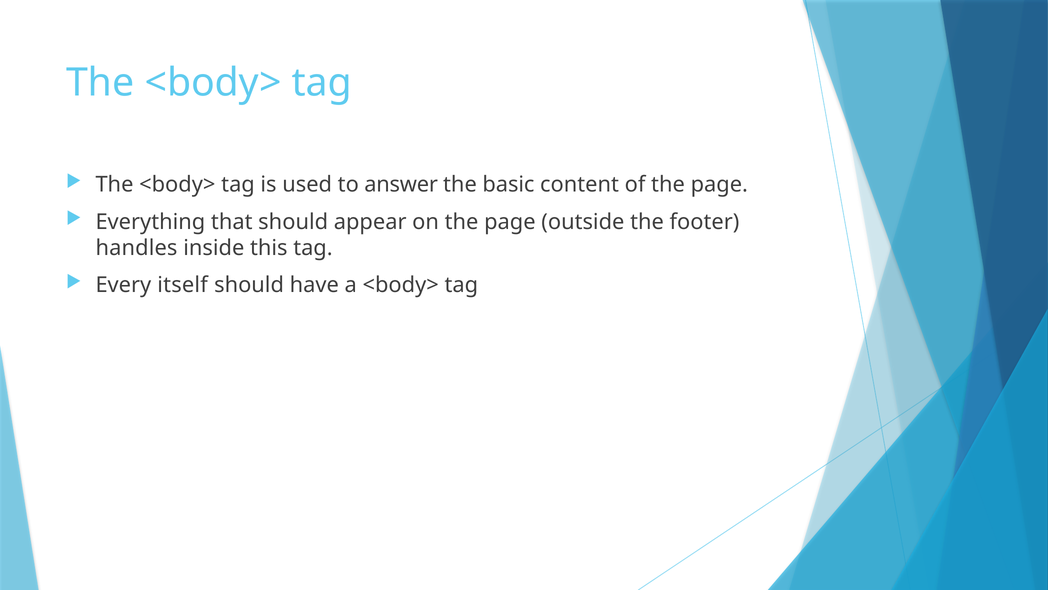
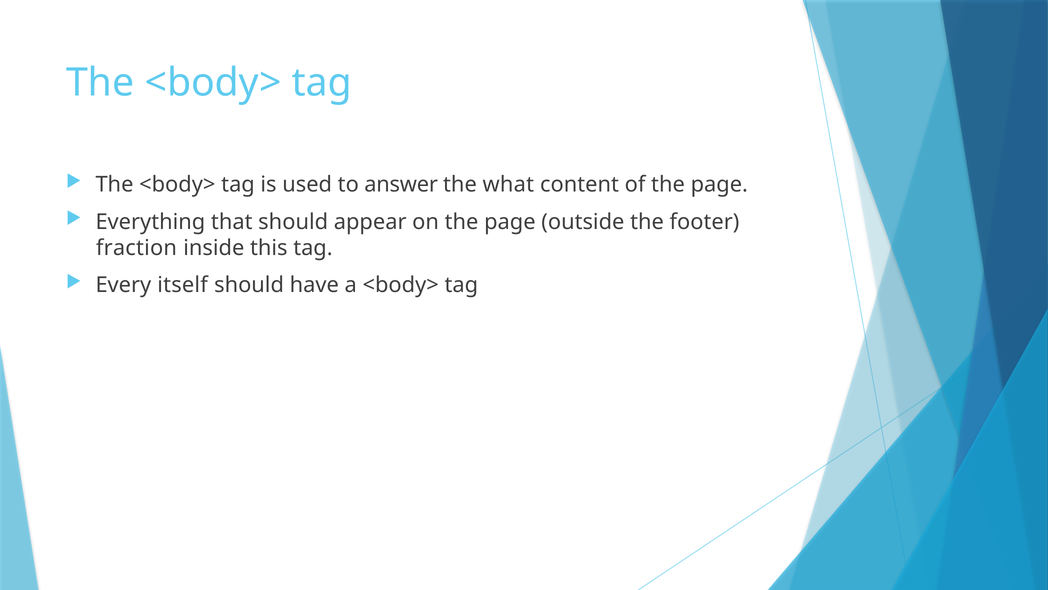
basic: basic -> what (508, 184)
handles: handles -> fraction (136, 248)
